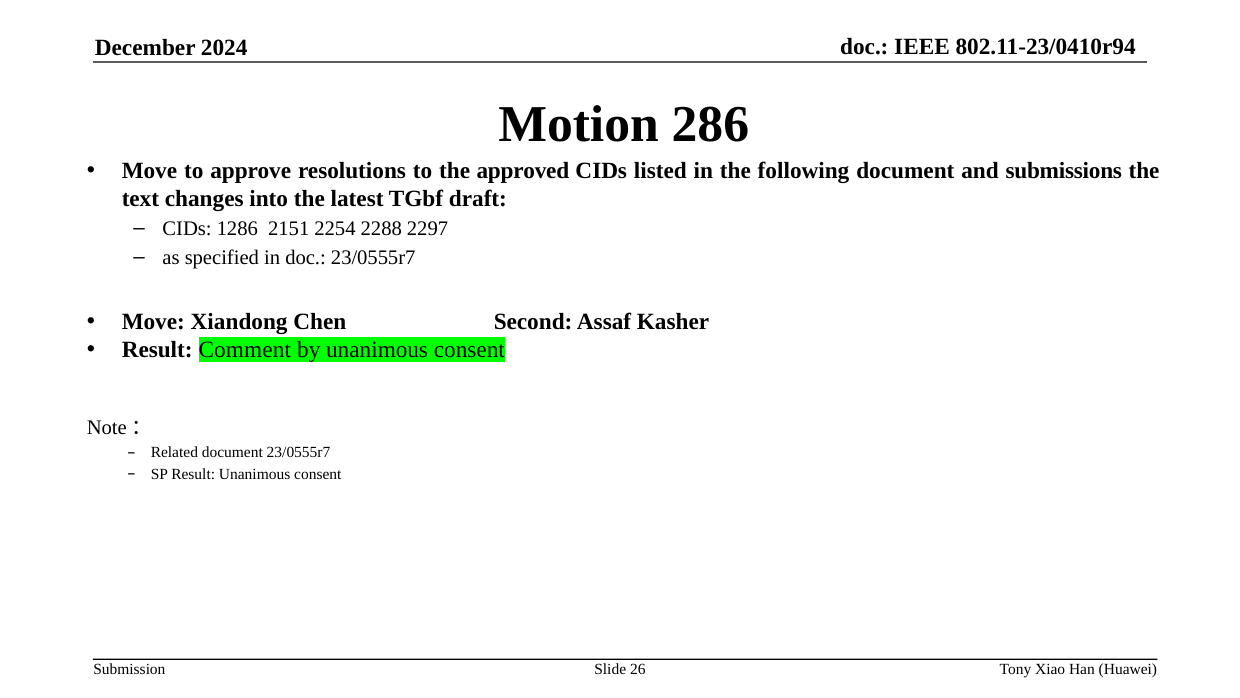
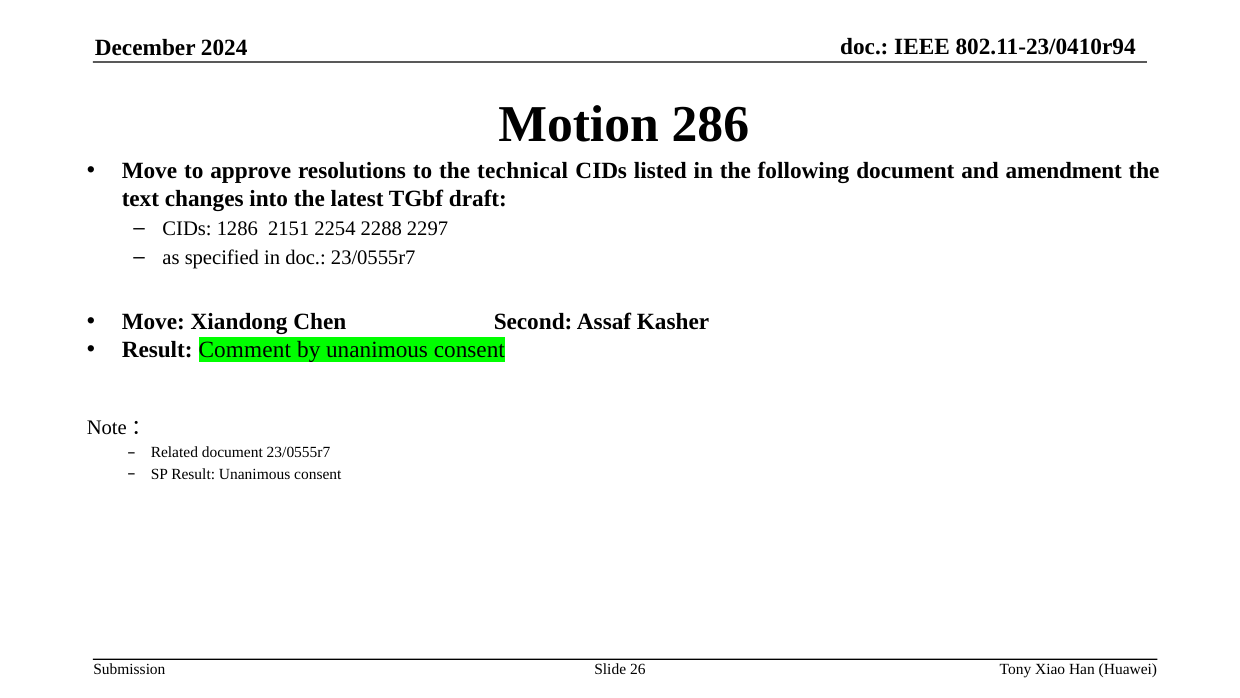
approved: approved -> technical (523, 171)
submissions: submissions -> amendment (1064, 171)
